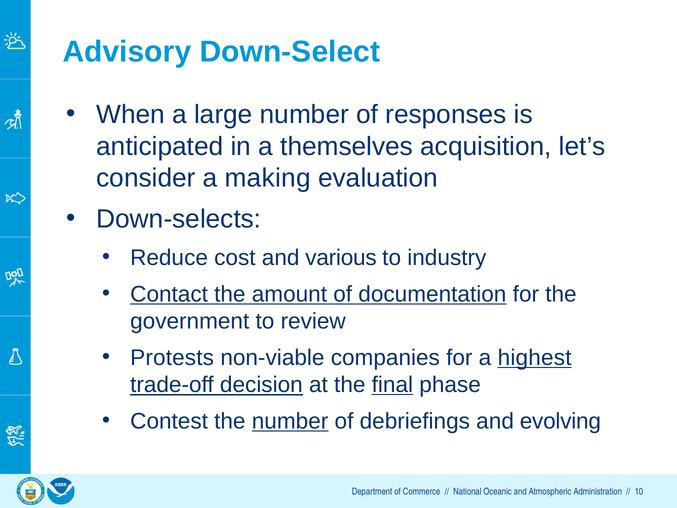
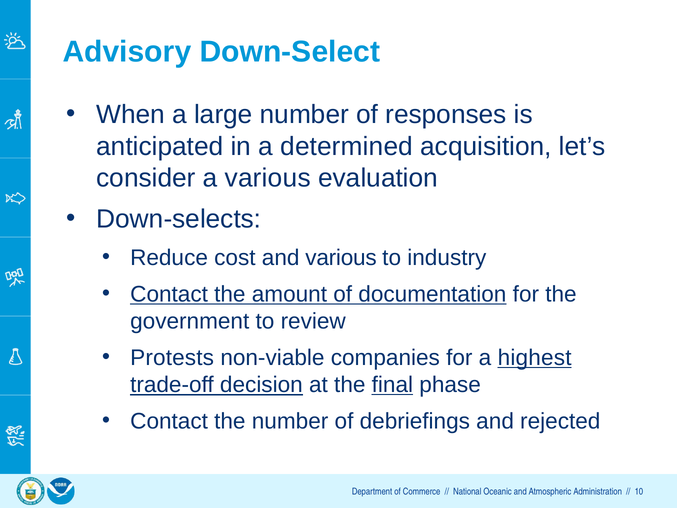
themselves: themselves -> determined (347, 146)
a making: making -> various (268, 178)
Contest: Contest -> Contact (169, 421)
number underline: present -> none (290, 421)
evolving: evolving -> rejected (560, 421)
